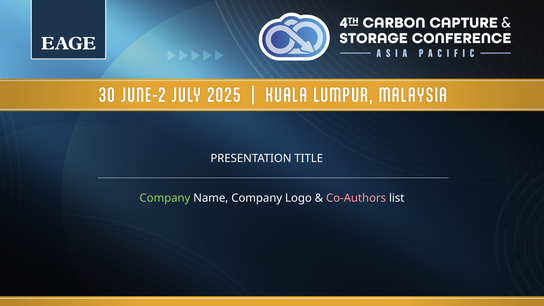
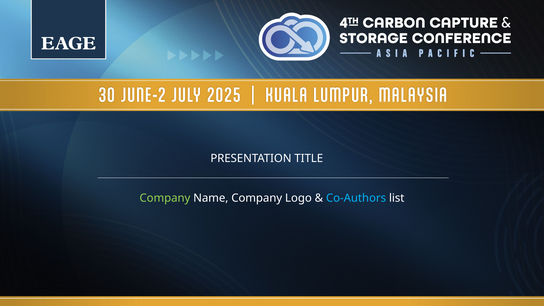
Co-Authors colour: pink -> light blue (356, 198)
